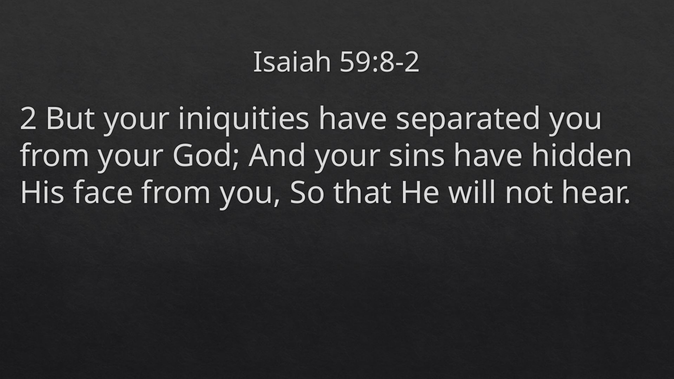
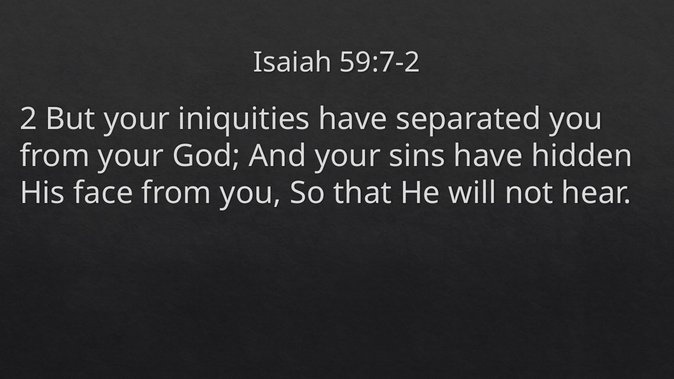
59:8-2: 59:8-2 -> 59:7-2 (380, 62)
